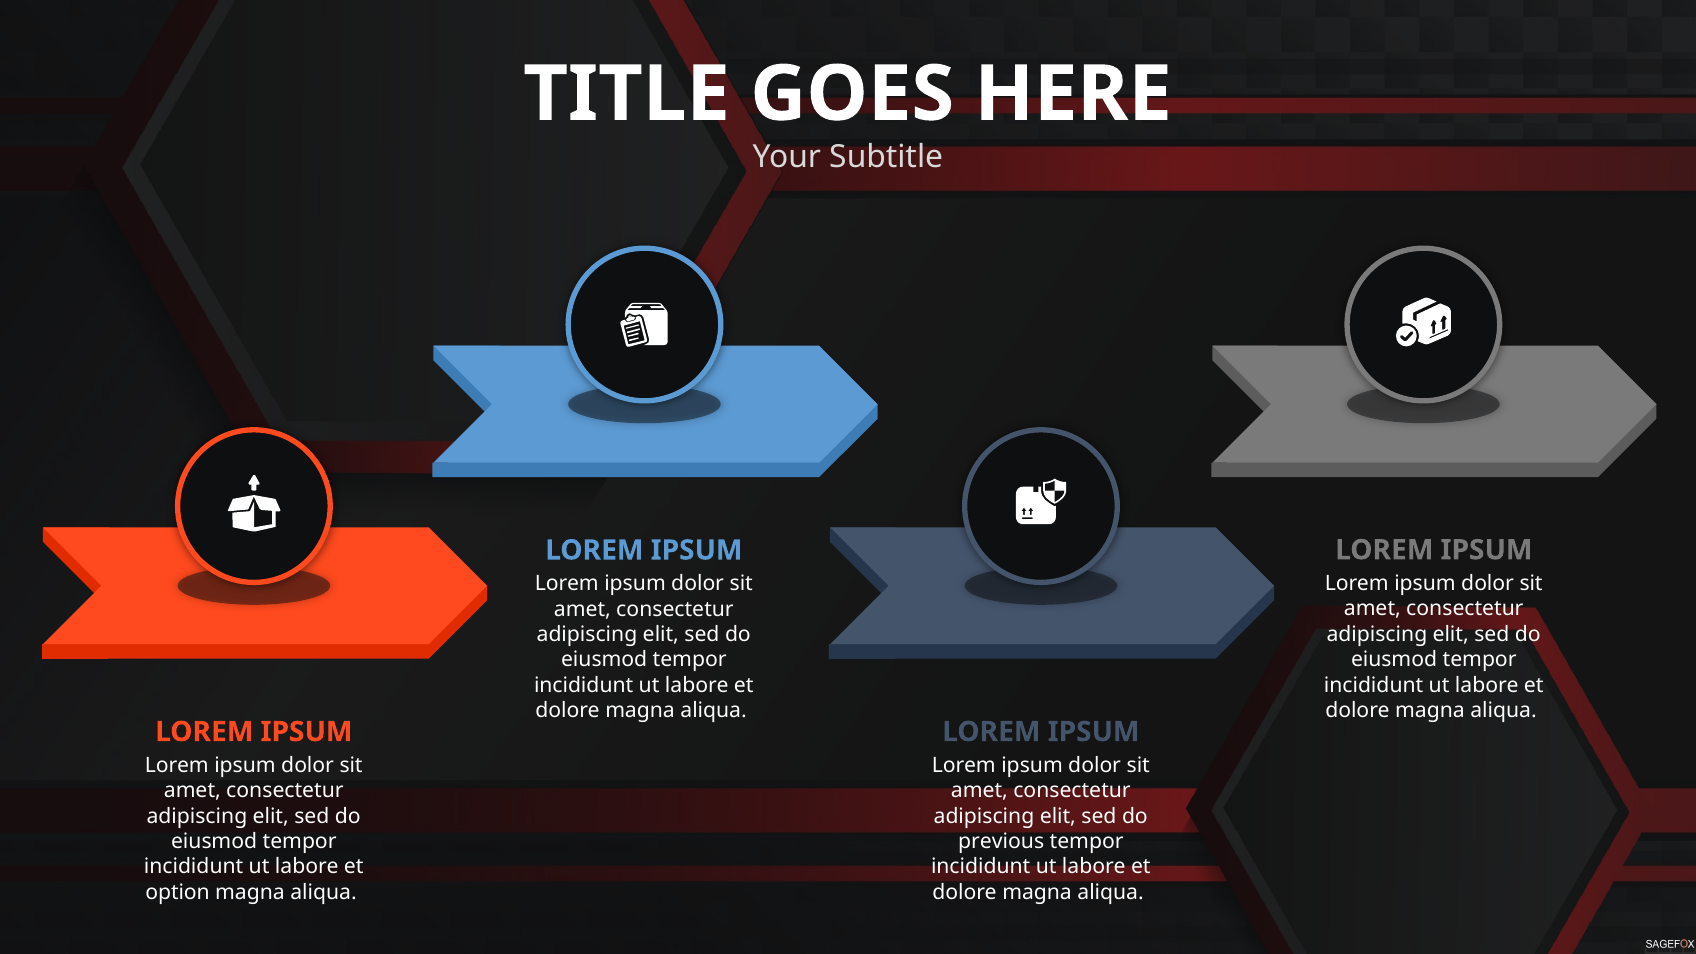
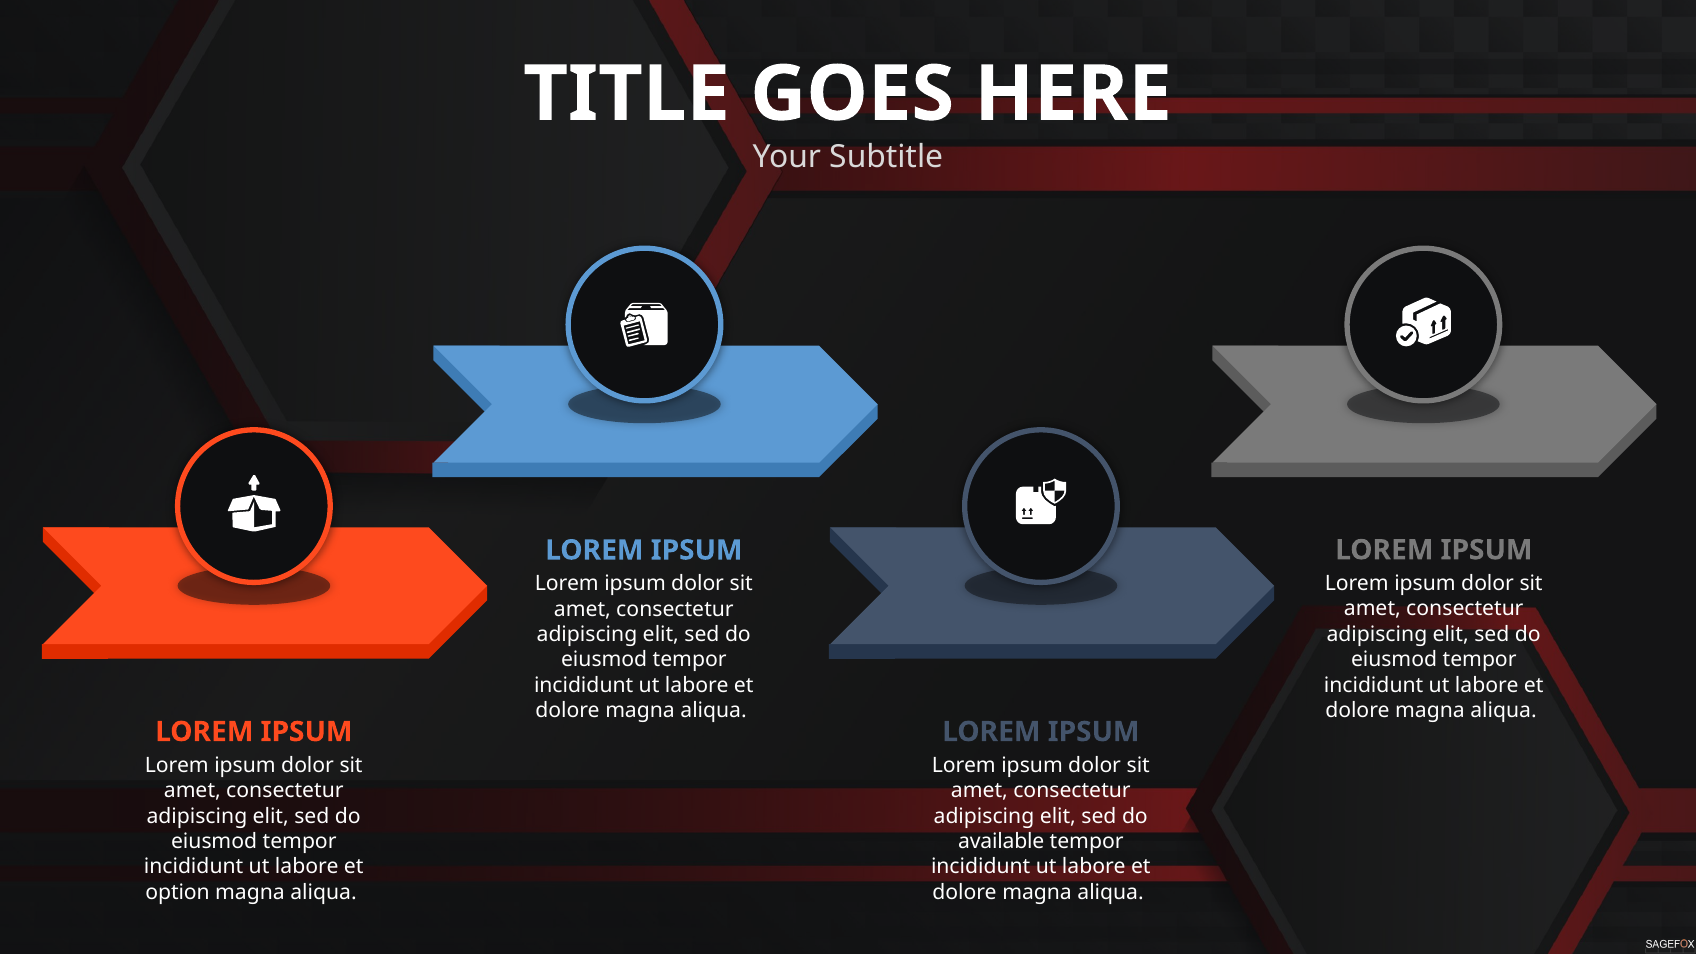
previous: previous -> available (1001, 842)
